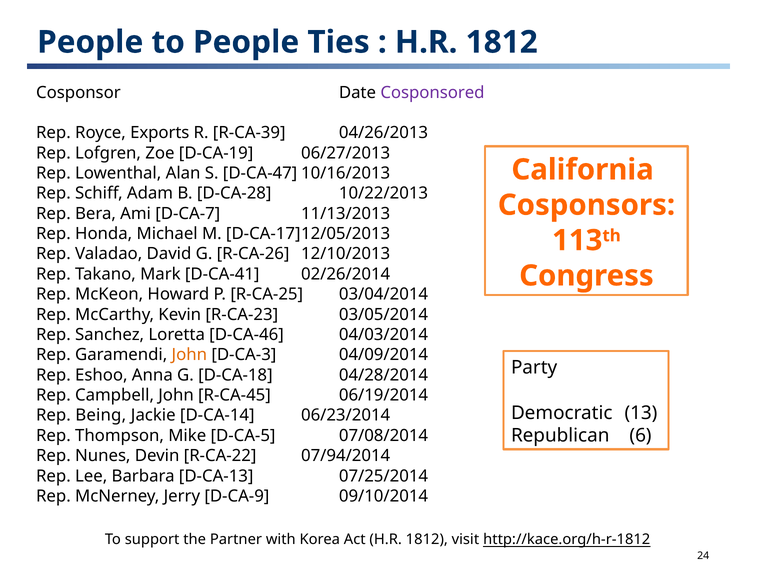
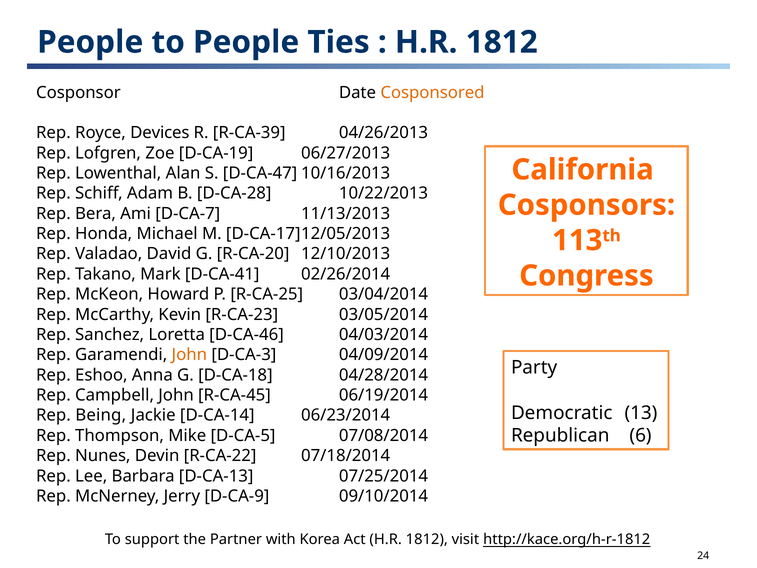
Cosponsored colour: purple -> orange (432, 92)
Exports: Exports -> Devices (160, 133)
R-CA-26: R-CA-26 -> R-CA-20 (253, 254)
07/94/2014: 07/94/2014 -> 07/18/2014 (346, 456)
